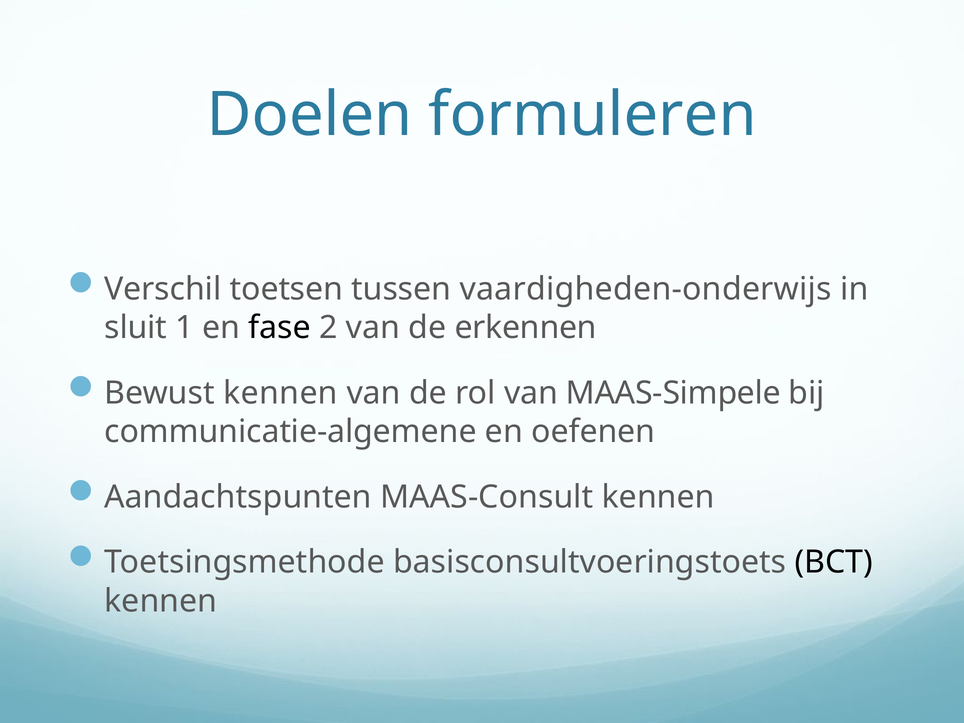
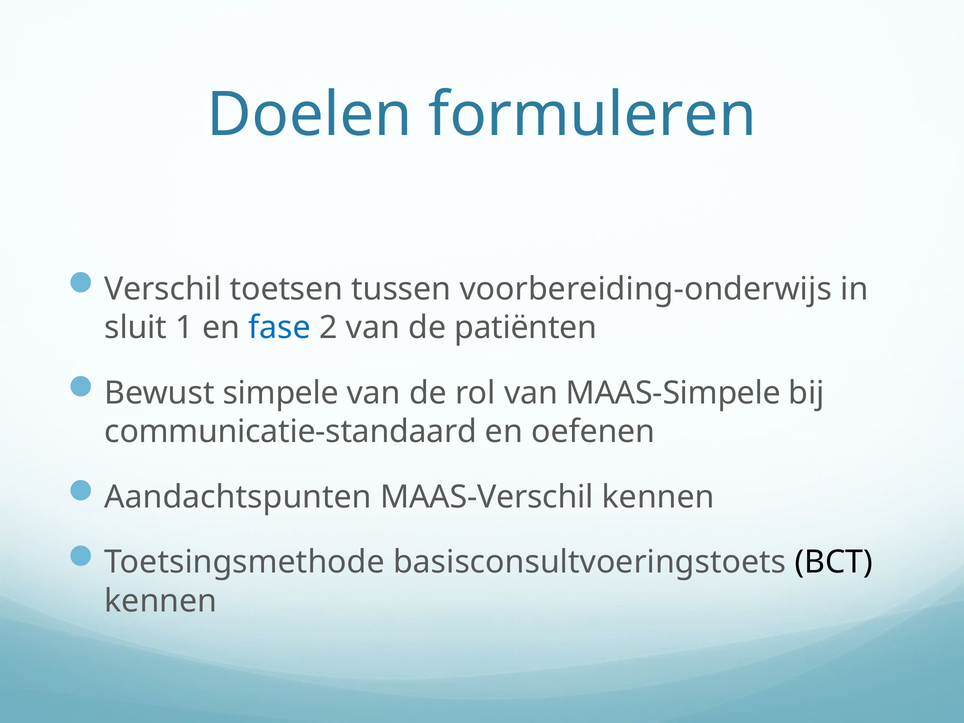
vaardigheden-onderwijs: vaardigheden-onderwijs -> voorbereiding-onderwijs (646, 289)
fase colour: black -> blue (280, 328)
erkennen: erkennen -> patiënten (526, 328)
Bewust kennen: kennen -> simpele (281, 393)
communicatie-algemene: communicatie-algemene -> communicatie-standaard (291, 432)
MAAS-Consult: MAAS-Consult -> MAAS-Verschil (487, 497)
